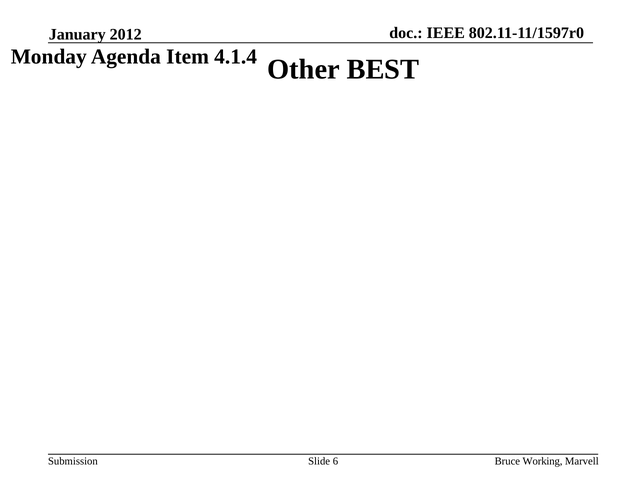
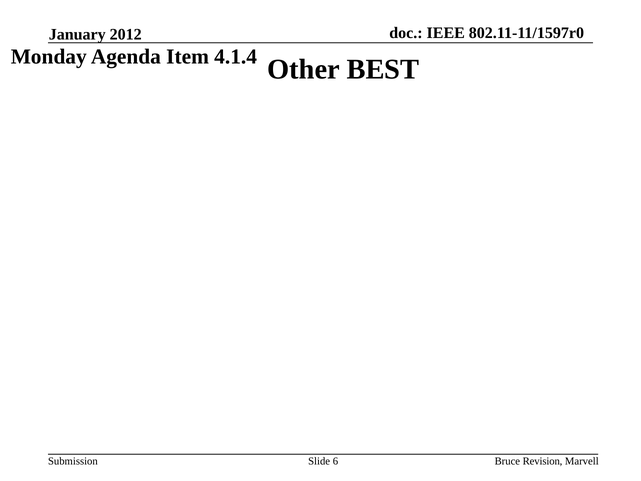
Working: Working -> Revision (543, 461)
